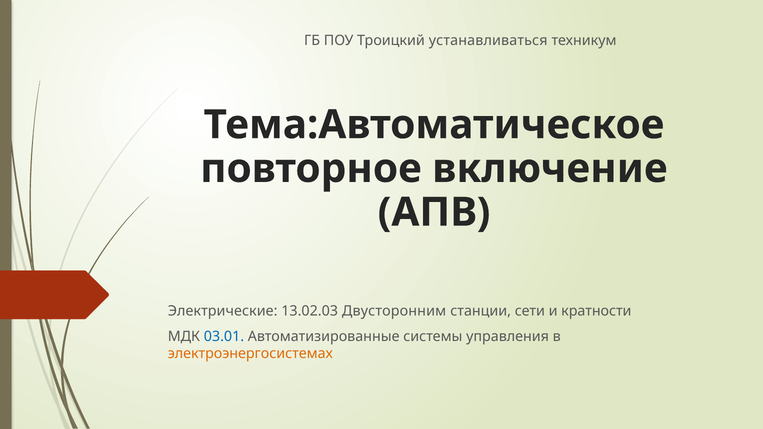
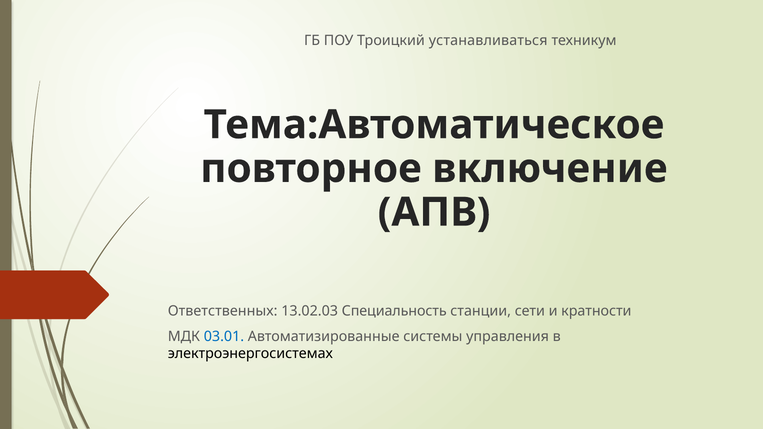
Электрические: Электрические -> Ответственных (223, 311)
Двусторонним: Двусторонним -> Специальность (394, 311)
электроэнергосистемах colour: orange -> black (250, 354)
